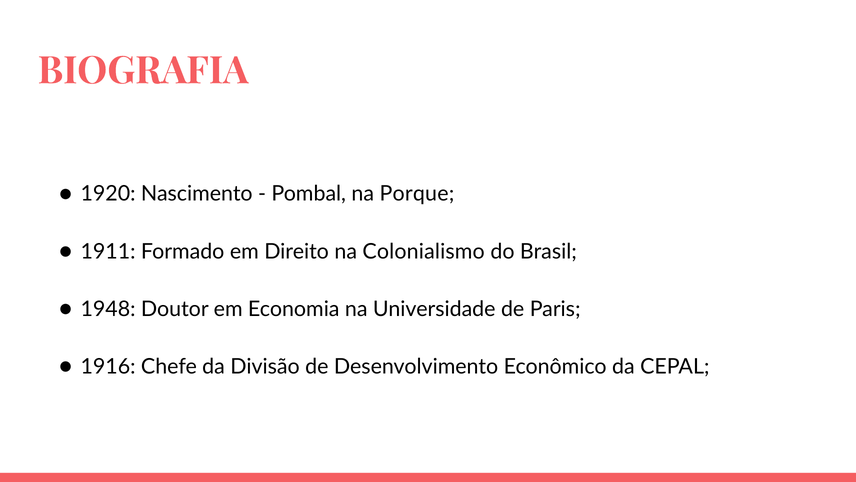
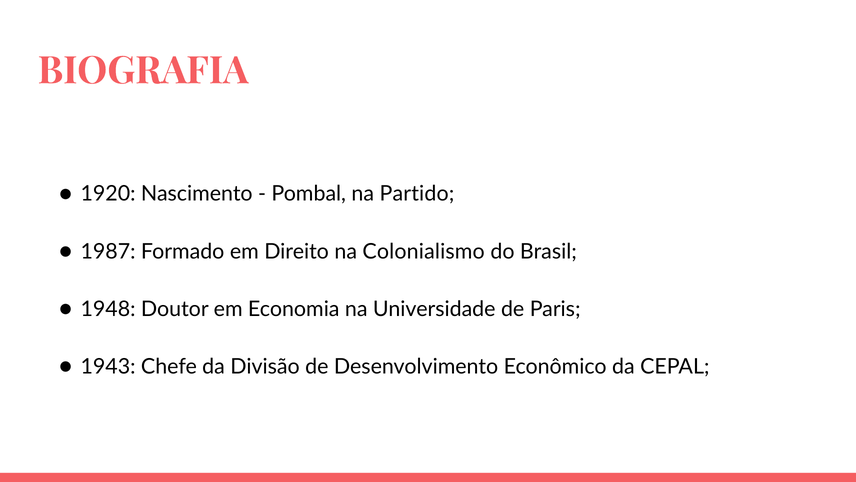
Porque: Porque -> Partido (417, 194)
1911: 1911 -> 1987 (108, 251)
1916: 1916 -> 1943 (108, 366)
